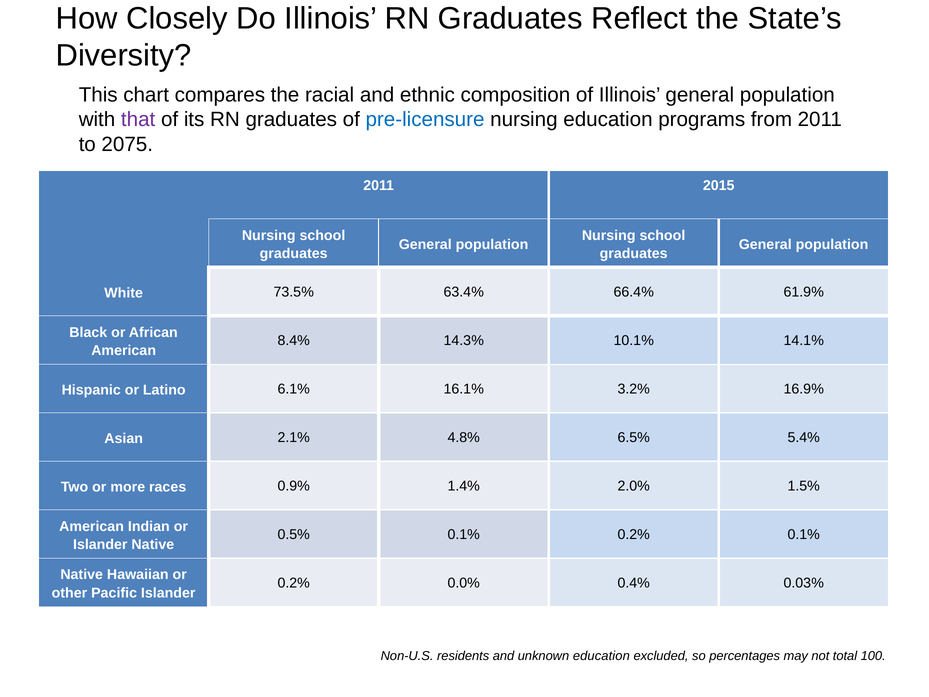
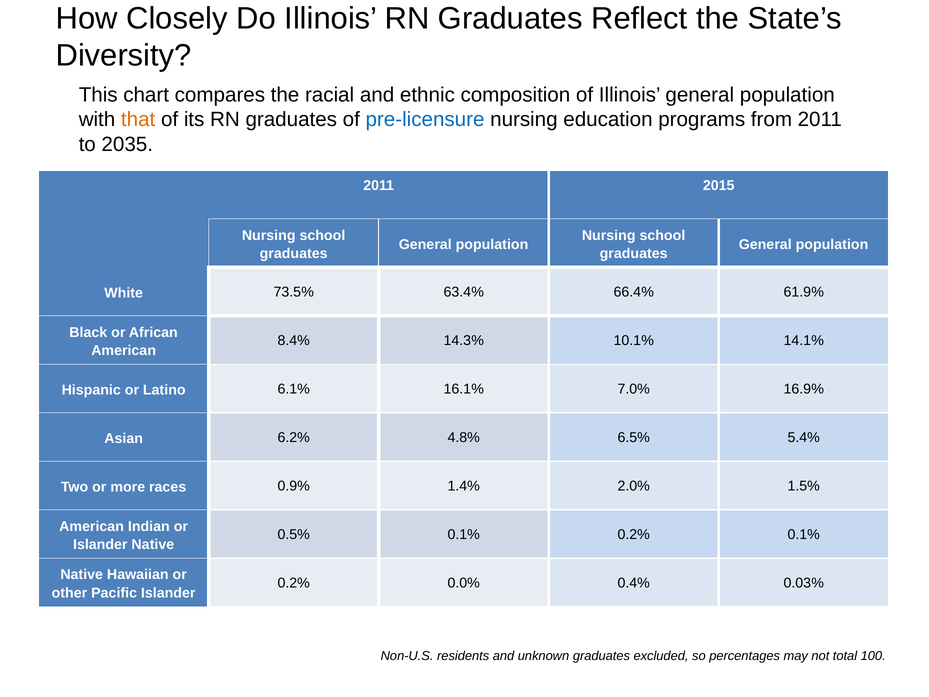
that colour: purple -> orange (138, 119)
2075: 2075 -> 2035 (127, 144)
3.2%: 3.2% -> 7.0% (634, 389)
2.1%: 2.1% -> 6.2% (294, 438)
unknown education: education -> graduates (601, 656)
